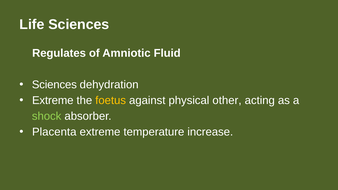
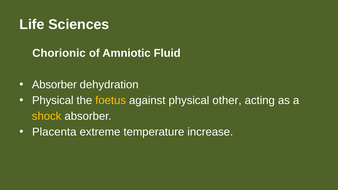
Regulates: Regulates -> Chorionic (59, 53)
Sciences: Sciences -> Absorber (54, 85)
Extreme: Extreme -> Physical (53, 101)
shock colour: light green -> yellow (47, 116)
